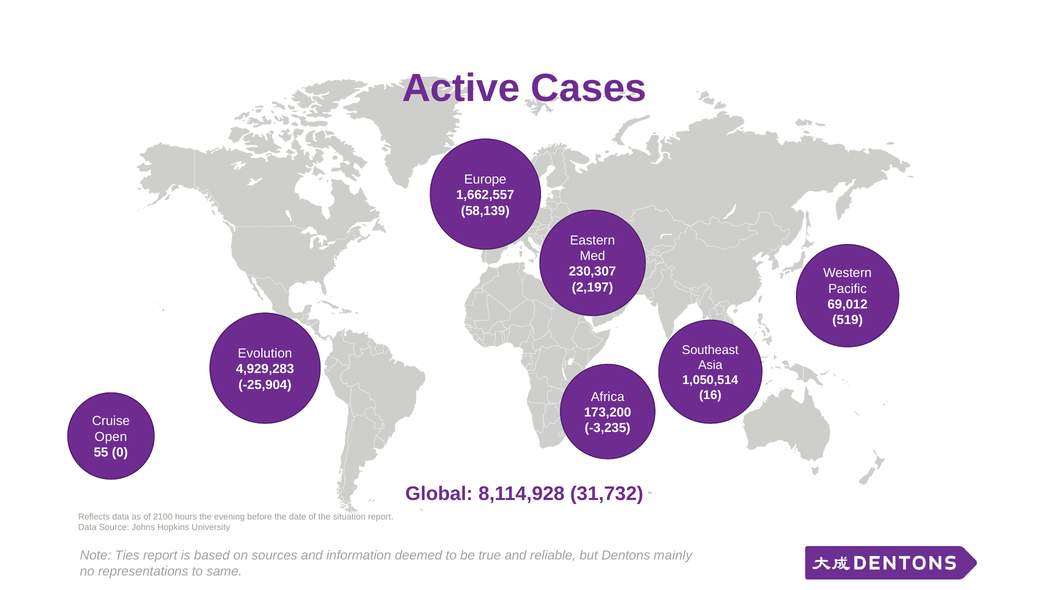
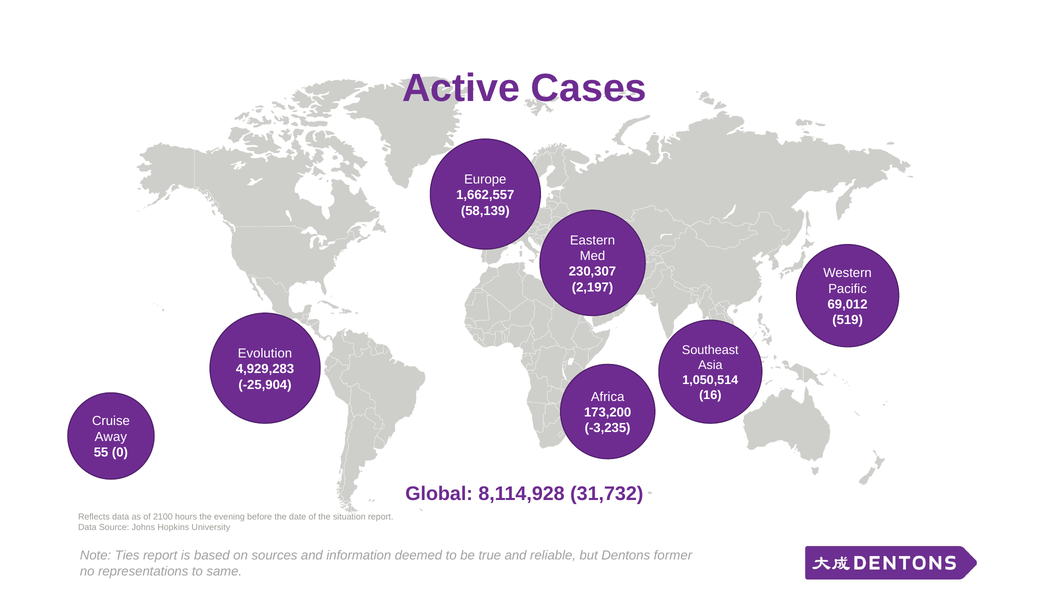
Open: Open -> Away (111, 437)
mainly: mainly -> former (673, 556)
